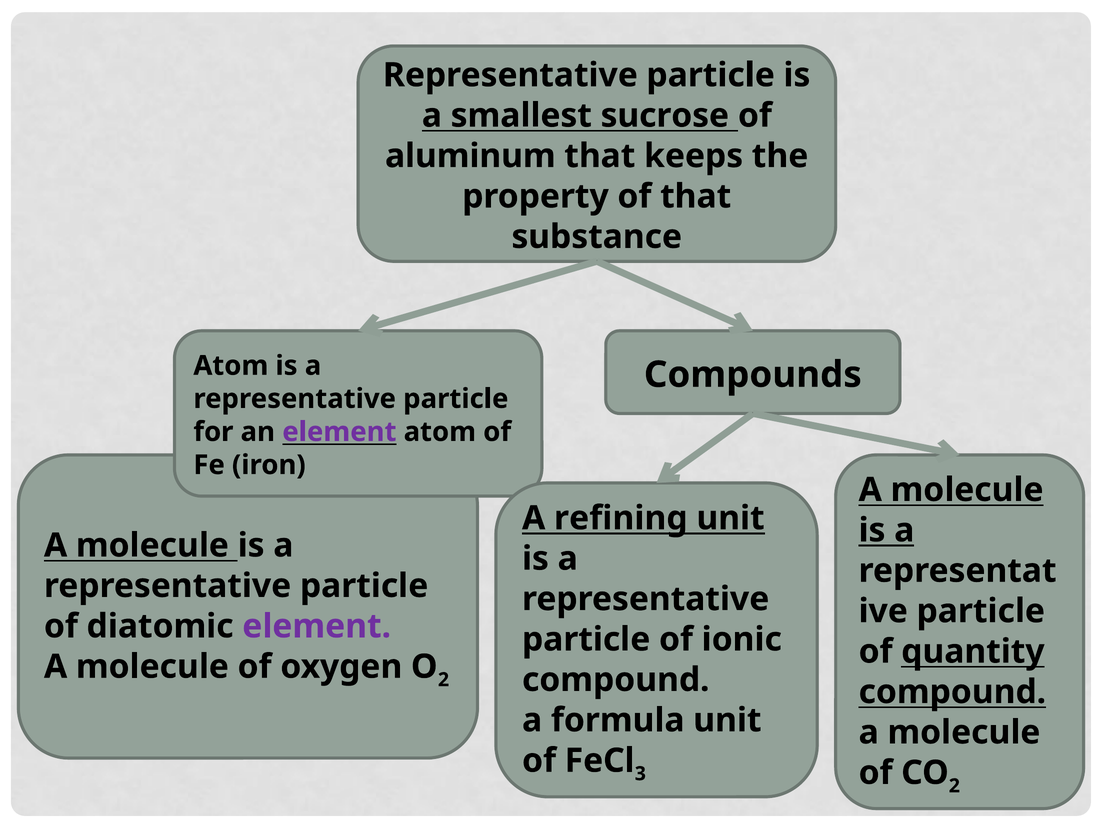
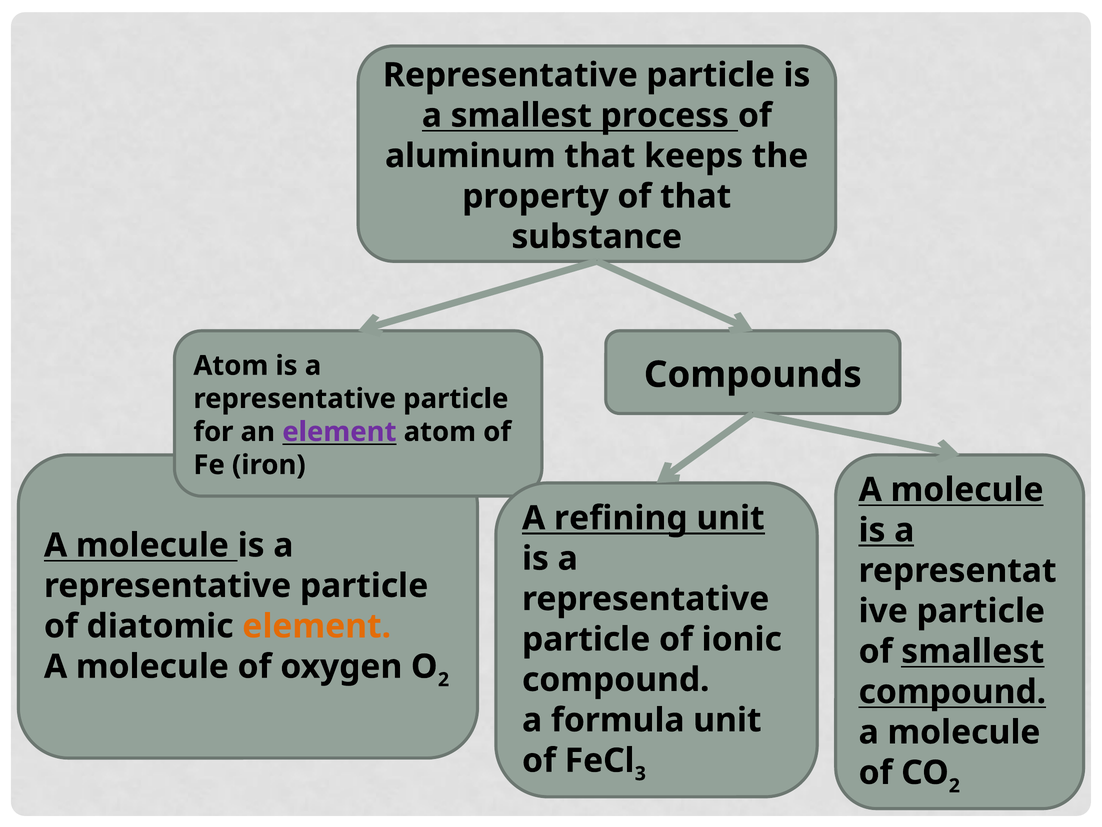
sucrose: sucrose -> process (665, 115)
element colour: purple -> orange (317, 626)
of quantity: quantity -> smallest (973, 651)
